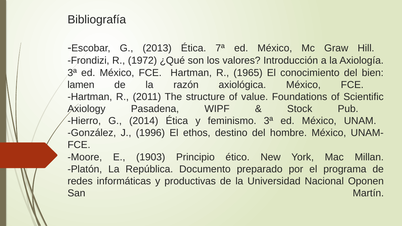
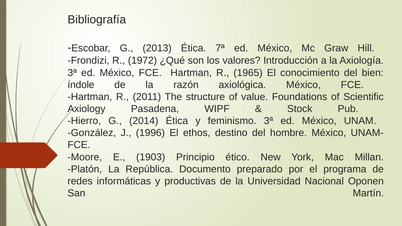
lamen: lamen -> índole (81, 85)
